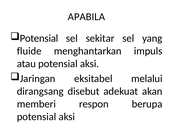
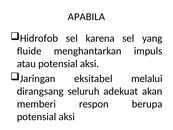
Potensial: Potensial -> Hidrofob (39, 38)
sekitar: sekitar -> karena (100, 38)
disebut: disebut -> seluruh (84, 91)
